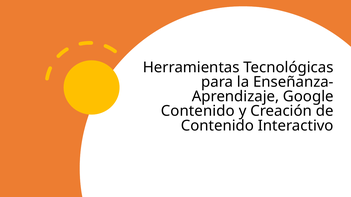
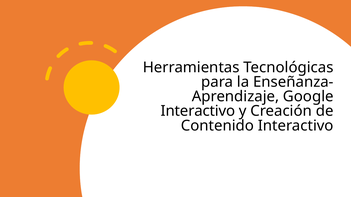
Contenido: Contenido -> Interactivo (198, 111)
